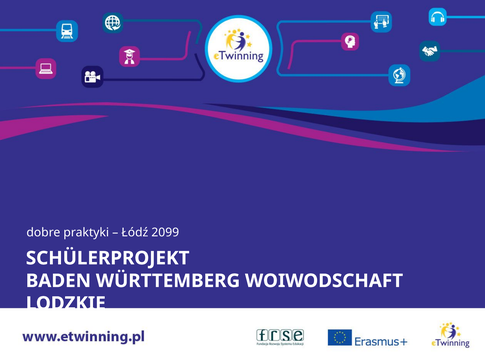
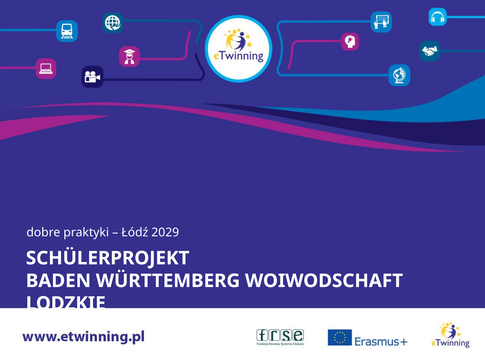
2099: 2099 -> 2029 (165, 232)
